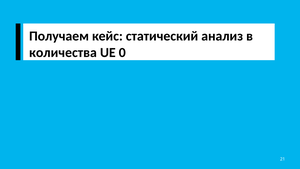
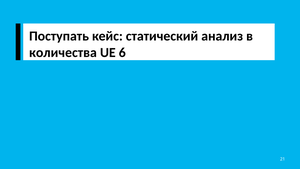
Получаем: Получаем -> Поступать (59, 36)
0: 0 -> 6 (122, 53)
